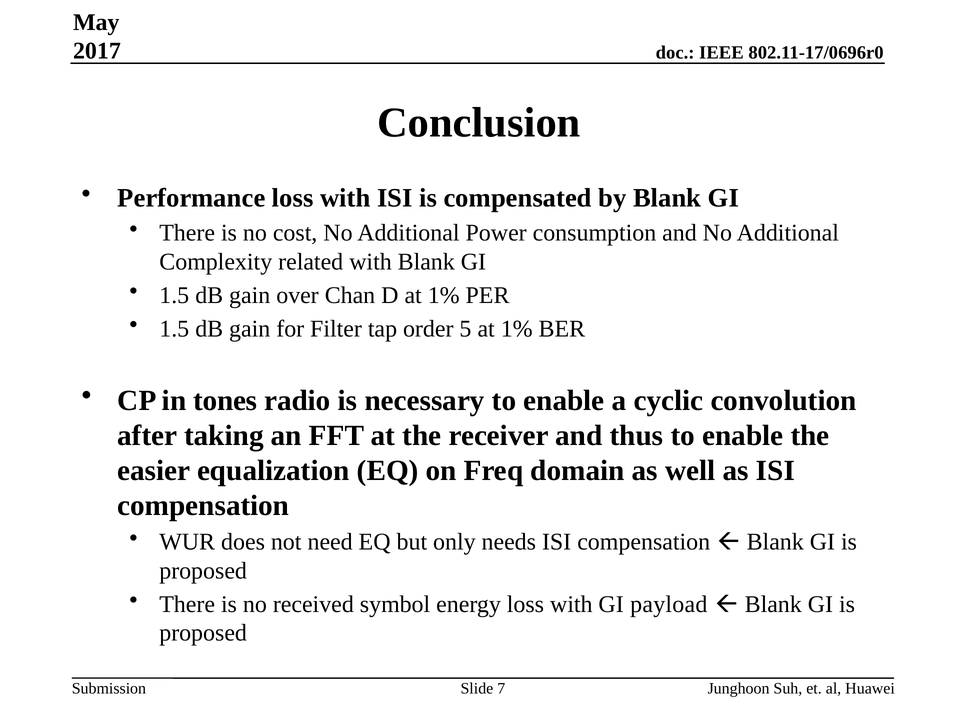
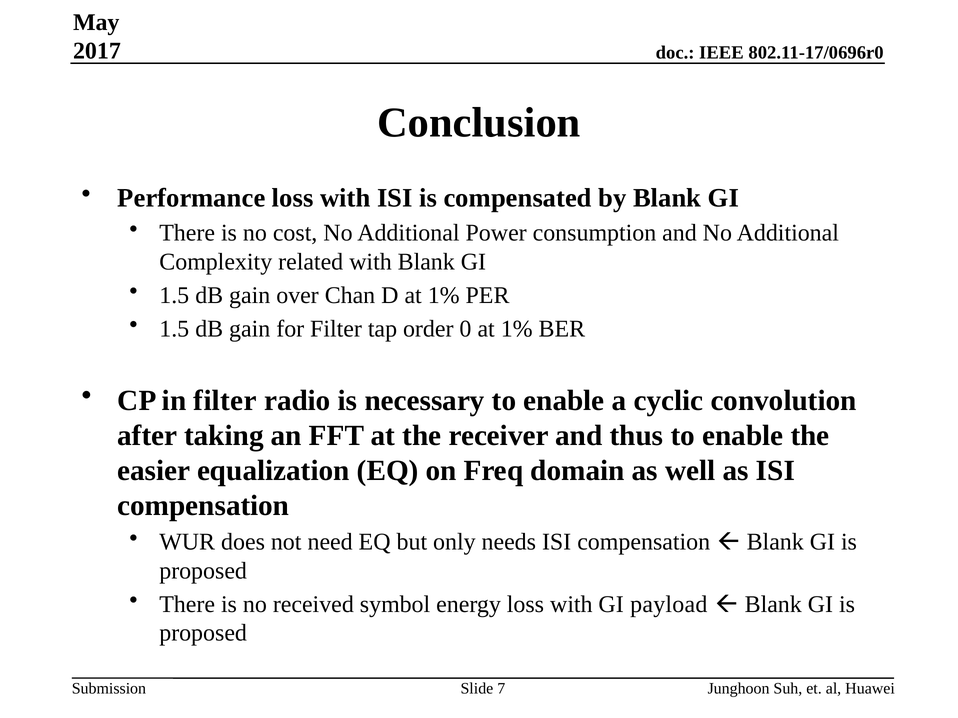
5: 5 -> 0 (465, 329)
in tones: tones -> filter (225, 401)
